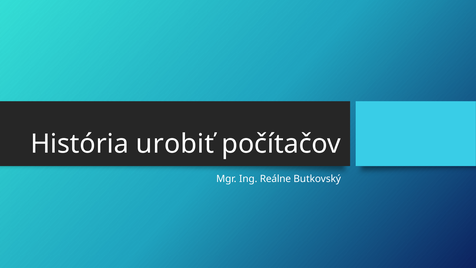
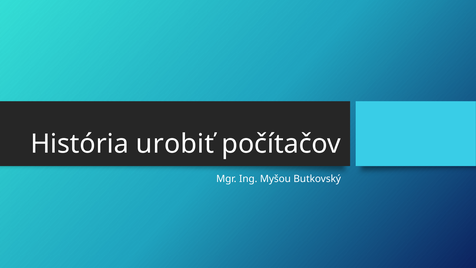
Reálne: Reálne -> Myšou (275, 179)
